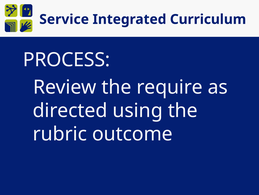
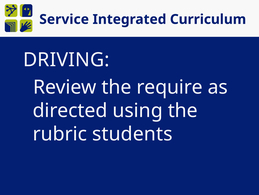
PROCESS: PROCESS -> DRIVING (66, 60)
outcome: outcome -> students (132, 133)
